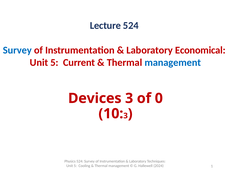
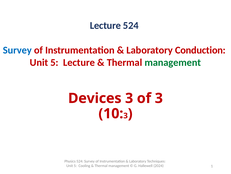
Economical: Economical -> Conduction (200, 50)
5 Current: Current -> Lecture (79, 62)
management colour: blue -> green (173, 62)
of 0: 0 -> 3 (159, 98)
